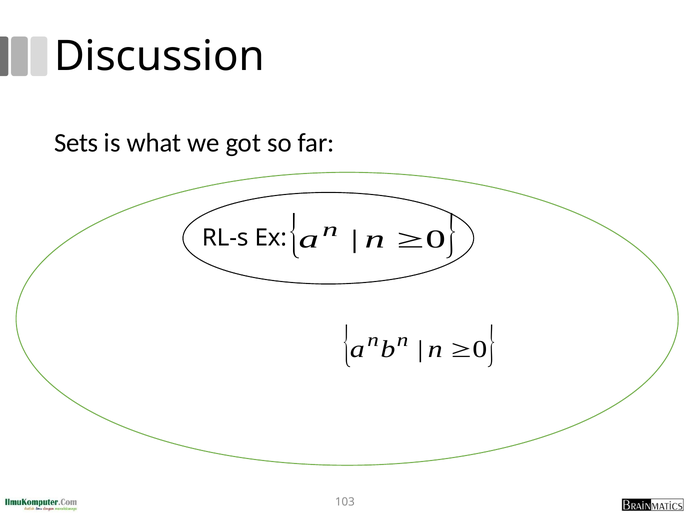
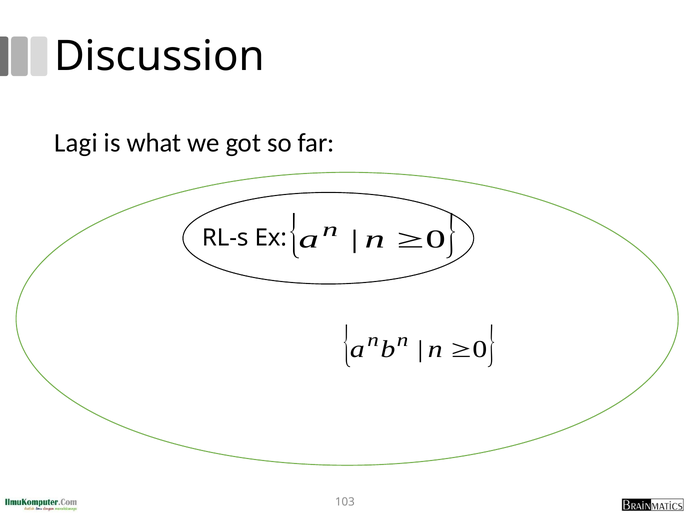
Sets: Sets -> Lagi (76, 143)
